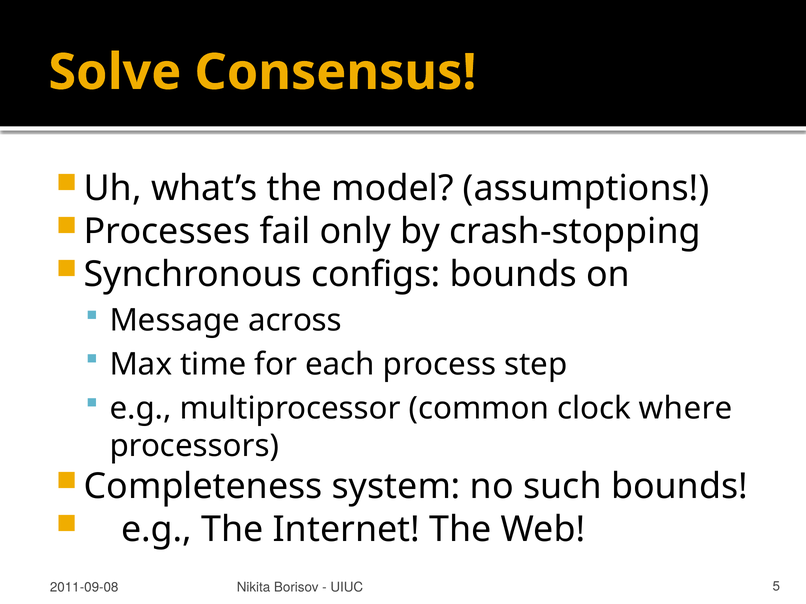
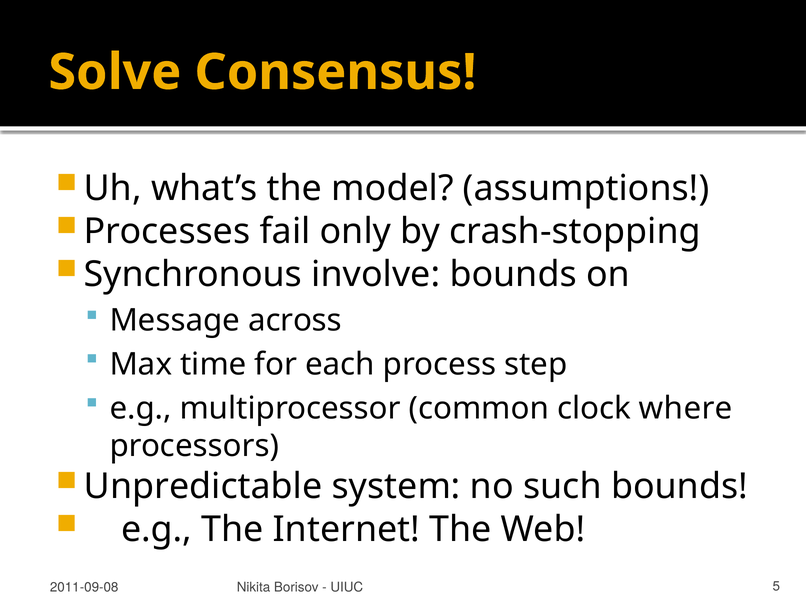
configs: configs -> involve (376, 275)
Completeness: Completeness -> Unpredictable (203, 487)
